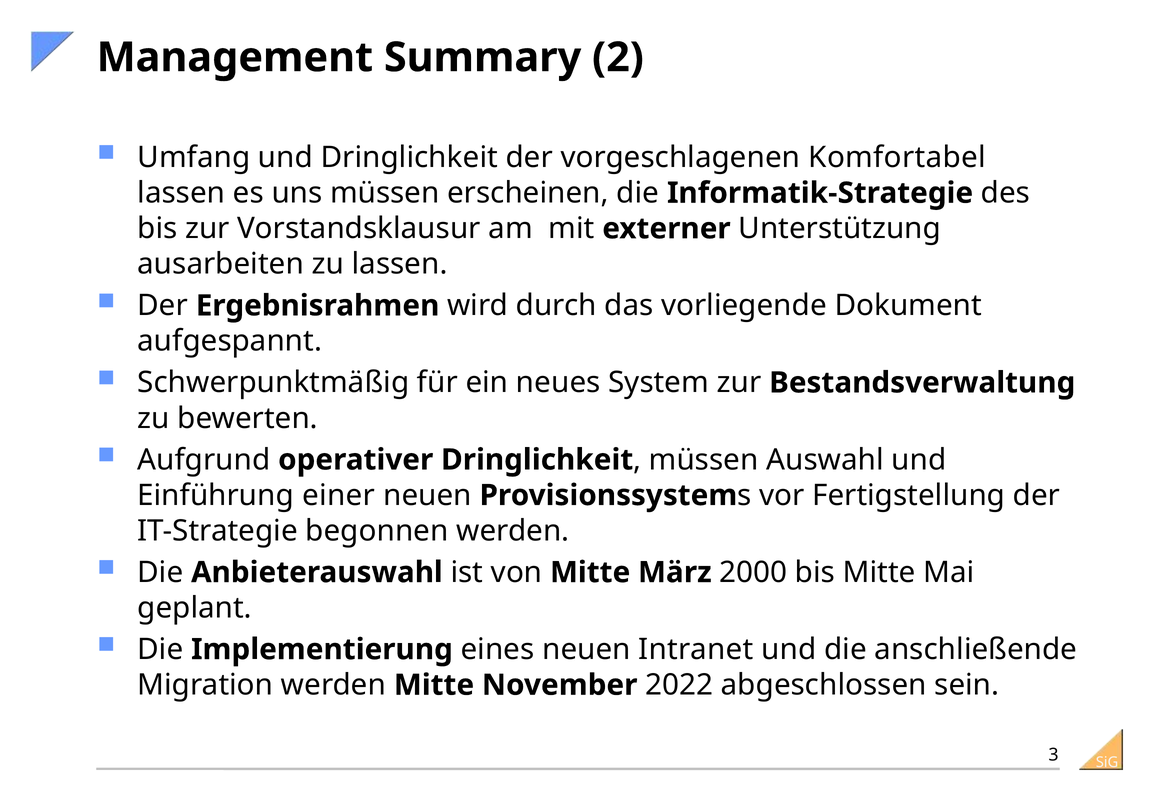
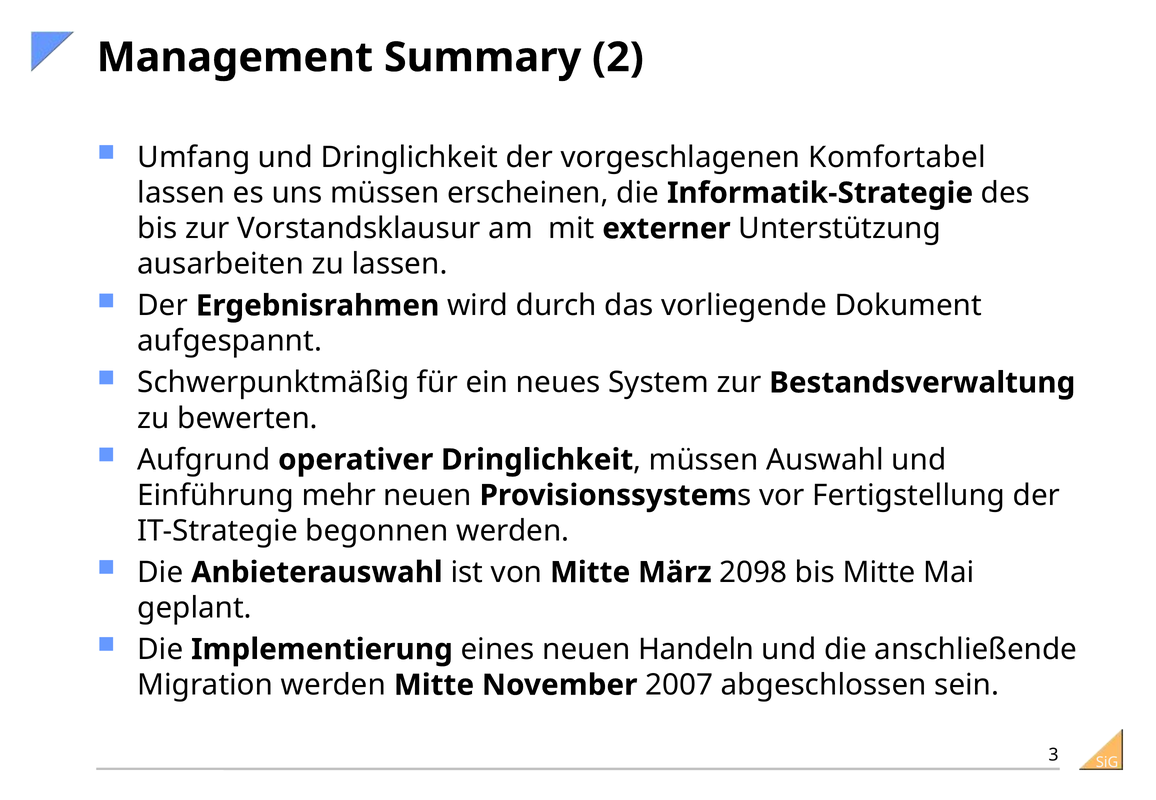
einer: einer -> mehr (339, 496)
2000: 2000 -> 2098 (753, 573)
Intranet: Intranet -> Handeln (696, 650)
2022: 2022 -> 2007 (679, 685)
